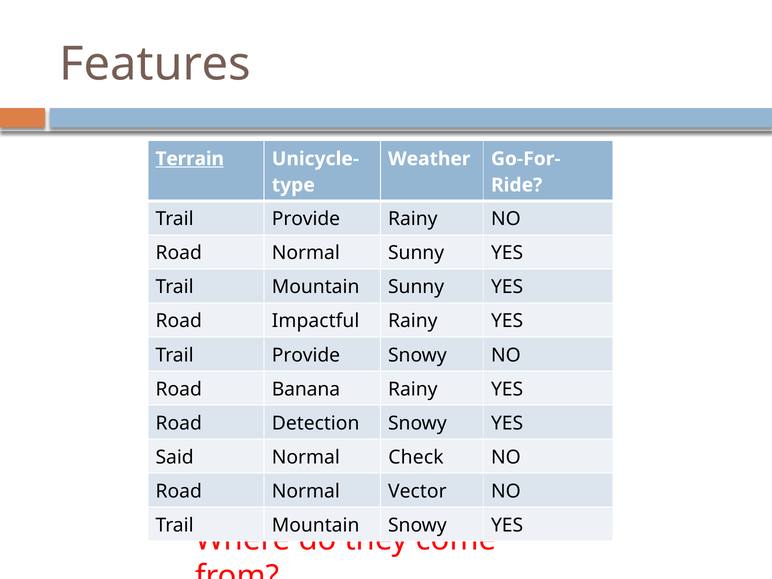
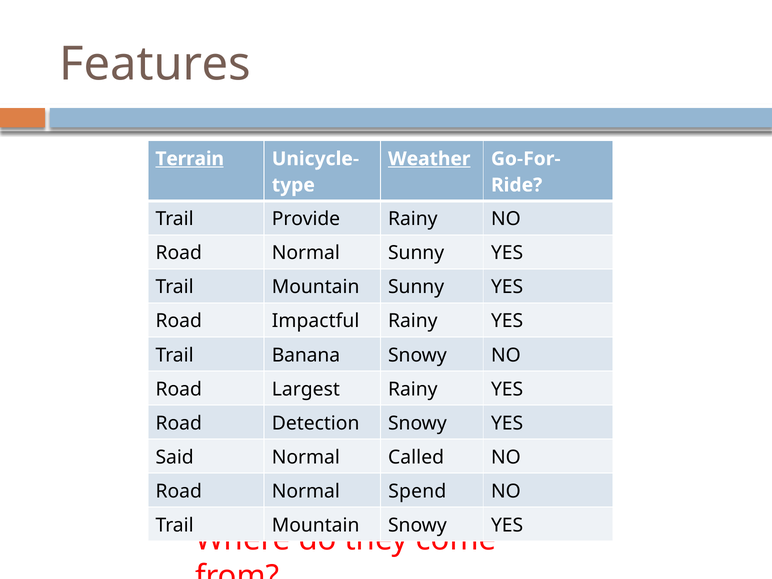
Weather underline: none -> present (429, 159)
Provide: Provide -> Banana (306, 355)
Banana: Banana -> Largest (306, 389)
Check: Check -> Called (416, 457)
Vector: Vector -> Spend (417, 491)
